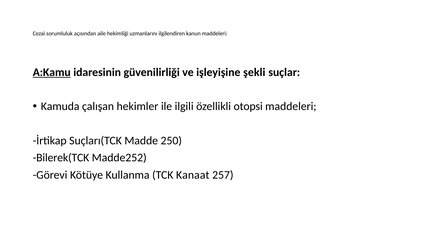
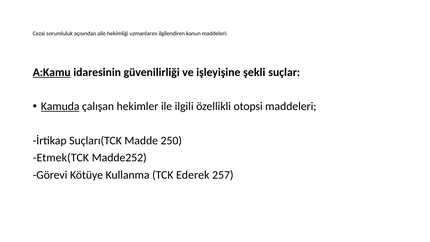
Kamuda underline: none -> present (60, 106)
Bilerek(TCK: Bilerek(TCK -> Etmek(TCK (61, 158)
Kanaat: Kanaat -> Ederek (193, 175)
